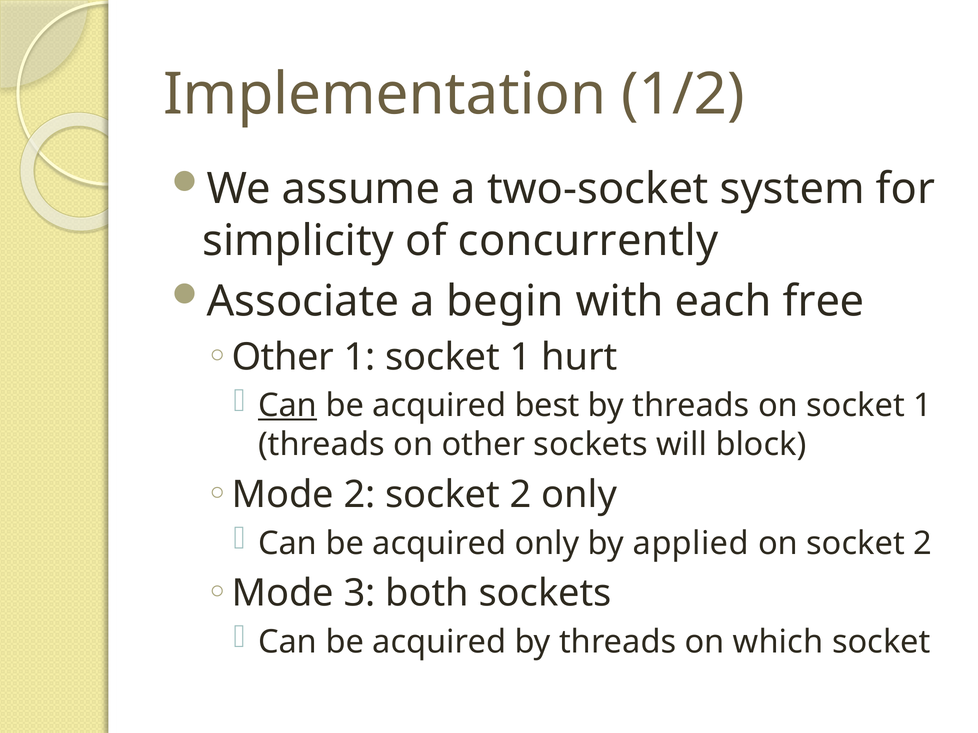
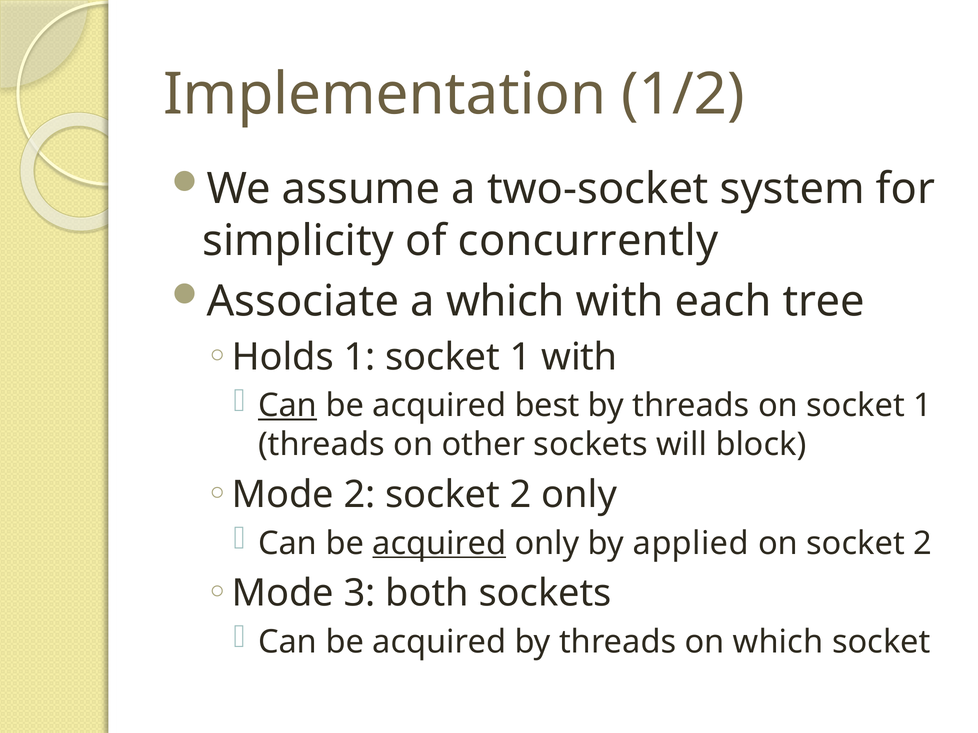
a begin: begin -> which (505, 301)
free: free -> tree (824, 301)
Other: Other -> Holds (283, 357)
1 hurt: hurt -> with (579, 357)
acquired underline: none -> present (439, 544)
